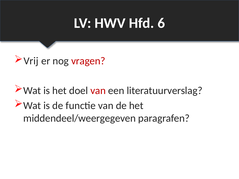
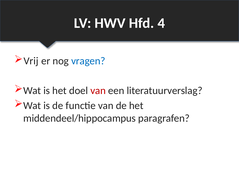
6: 6 -> 4 (161, 23)
vragen colour: red -> blue (88, 61)
middendeel/weergegeven: middendeel/weergegeven -> middendeel/hippocampus (80, 118)
